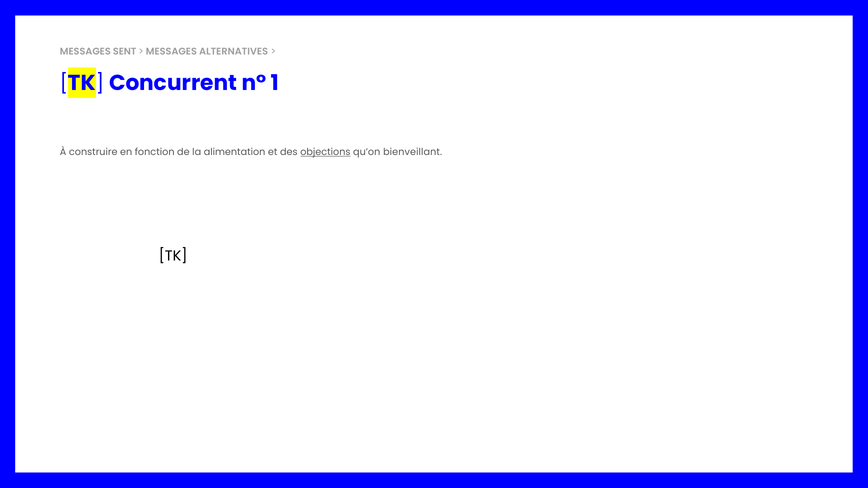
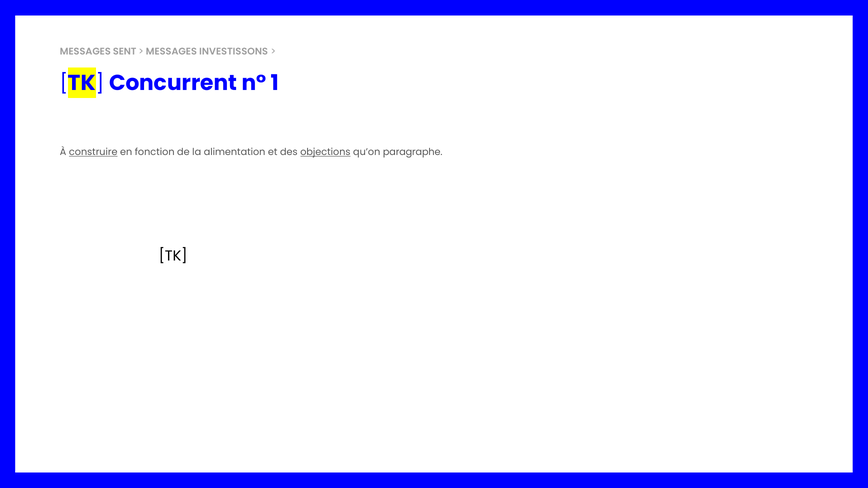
ALTERNATIVES: ALTERNATIVES -> INVESTISSONS (234, 52)
construire underline: none -> present (93, 152)
bienveillant: bienveillant -> paragraphe (413, 152)
